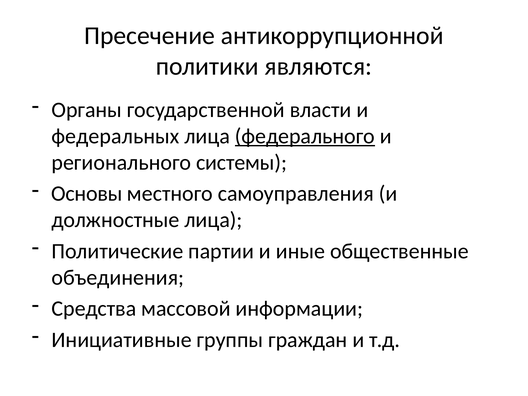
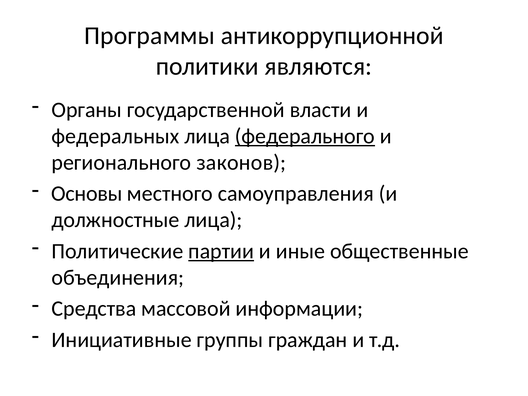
Пресечение: Пресечение -> Программы (149, 36)
системы: системы -> законов (241, 163)
партии underline: none -> present (221, 251)
